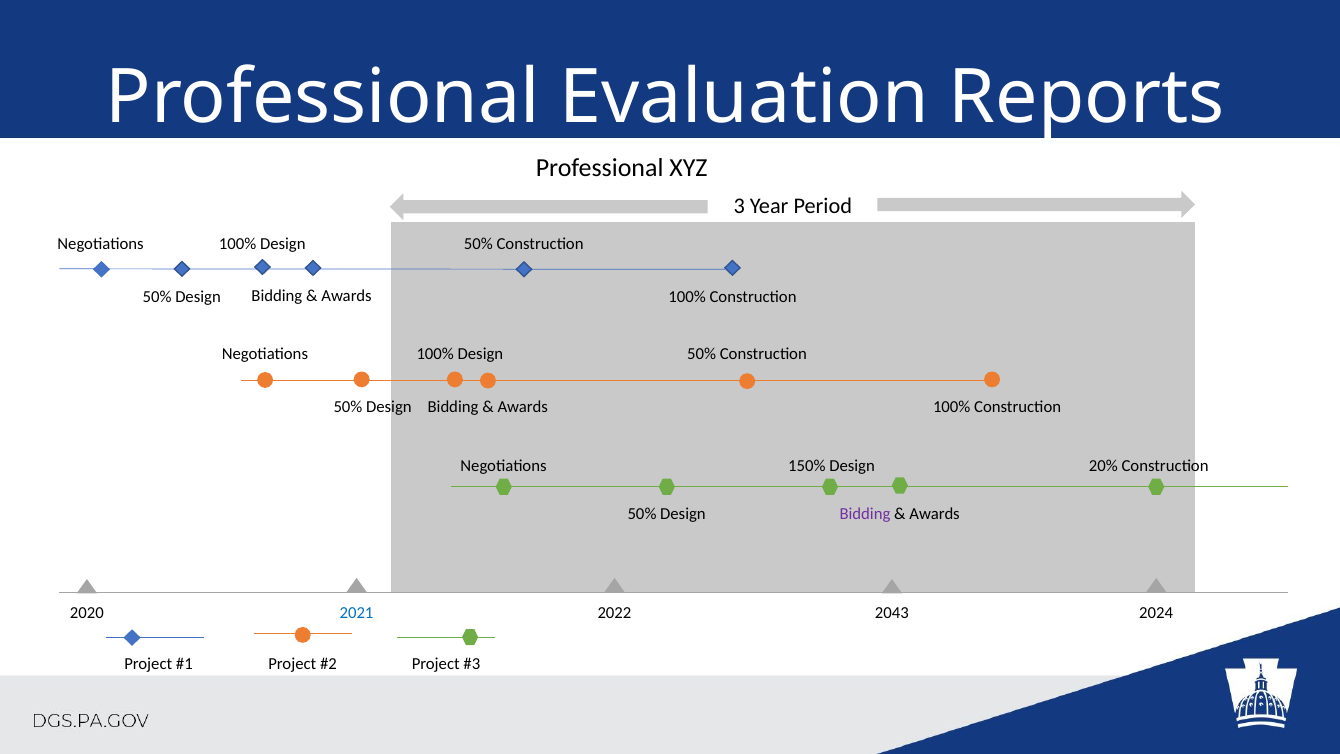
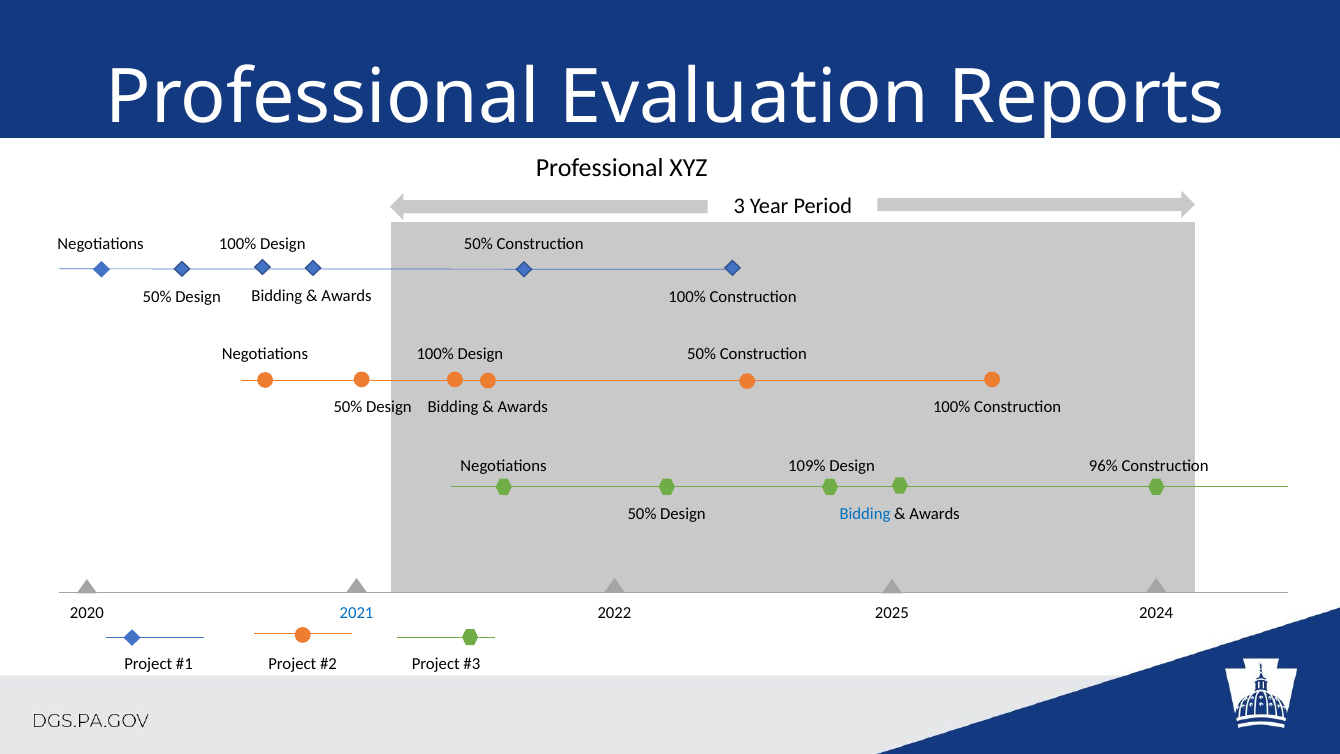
150%: 150% -> 109% (807, 466)
20%: 20% -> 96% (1103, 466)
Bidding colour: purple -> blue (865, 514)
2043: 2043 -> 2025 (892, 612)
